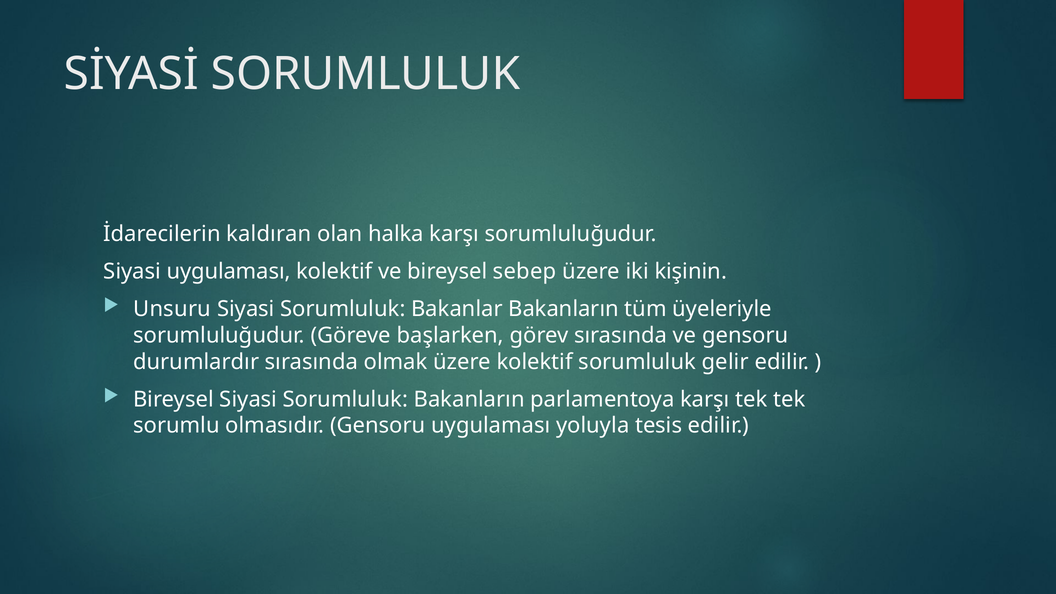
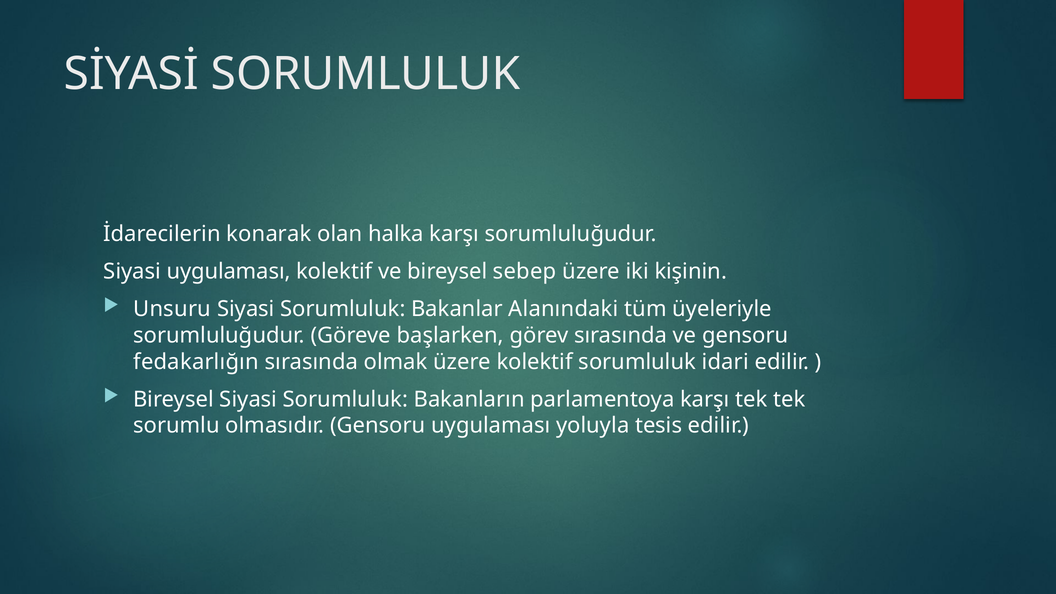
kaldıran: kaldıran -> konarak (269, 234)
Bakanlar Bakanların: Bakanların -> Alanındaki (563, 309)
durumlardır: durumlardır -> fedakarlığın (196, 362)
gelir: gelir -> idari (725, 362)
